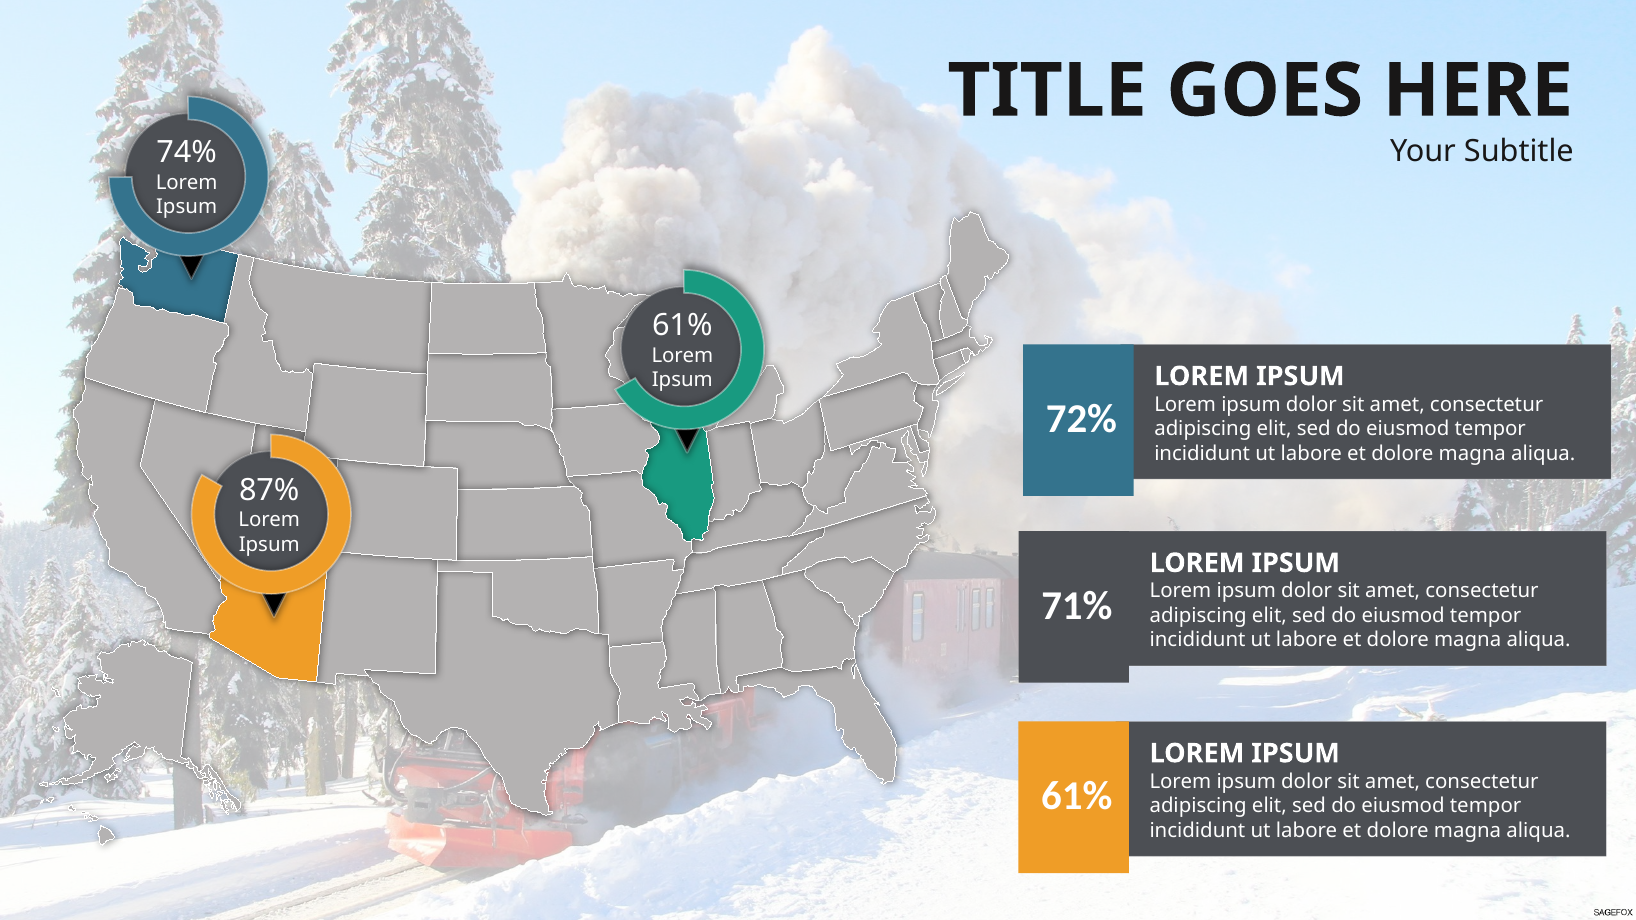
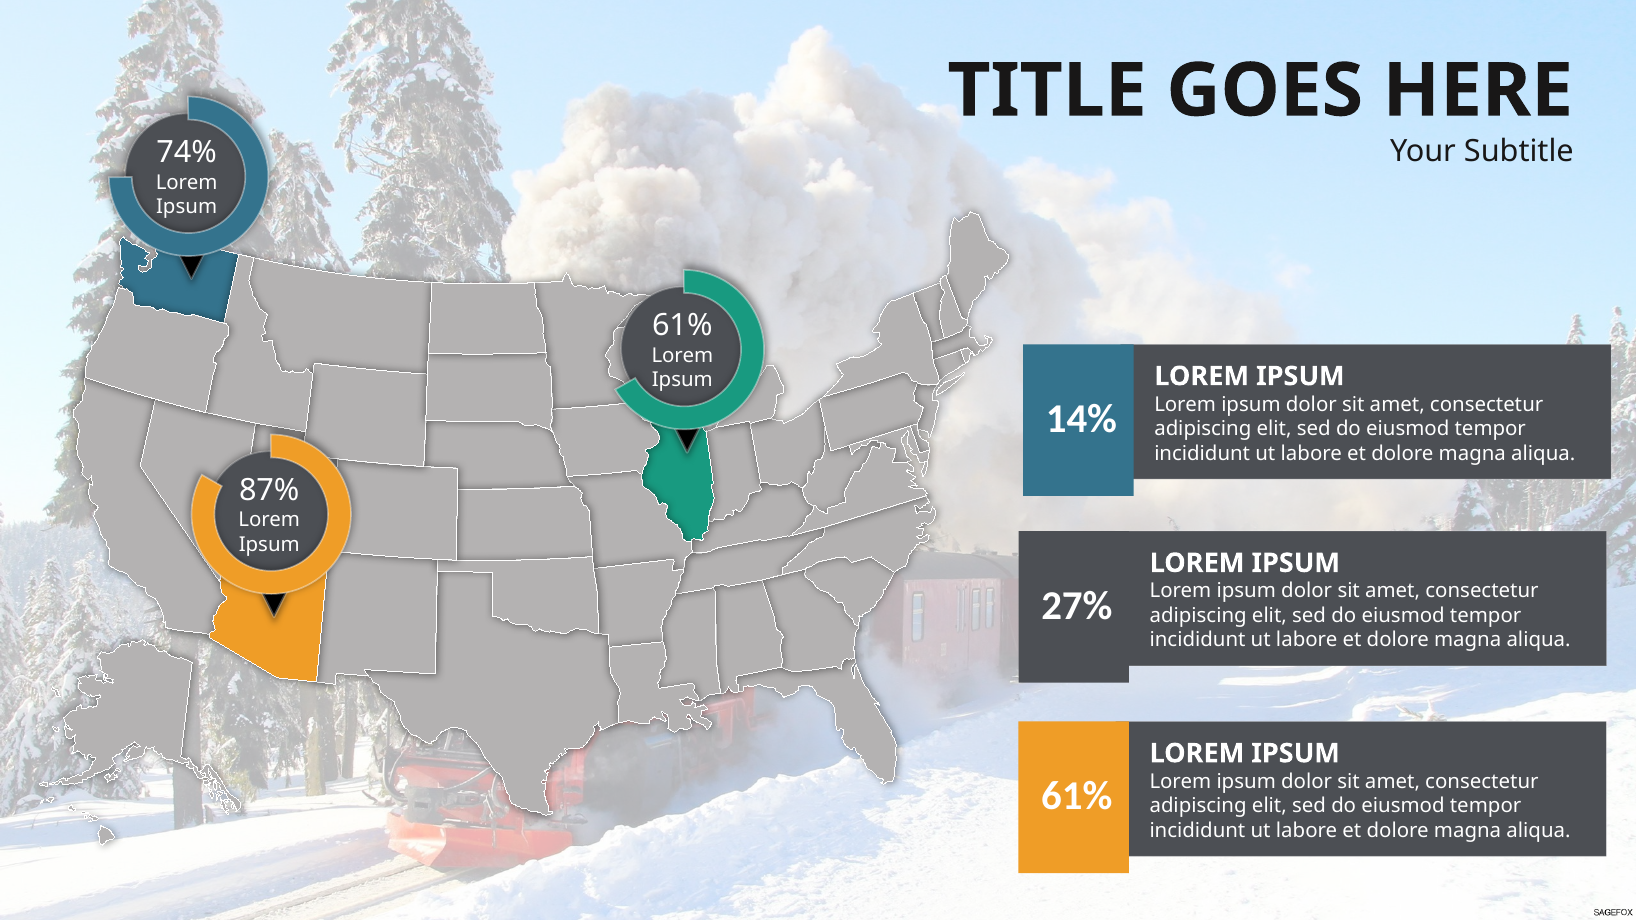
72%: 72% -> 14% (1081, 419)
71%: 71% -> 27% (1077, 606)
